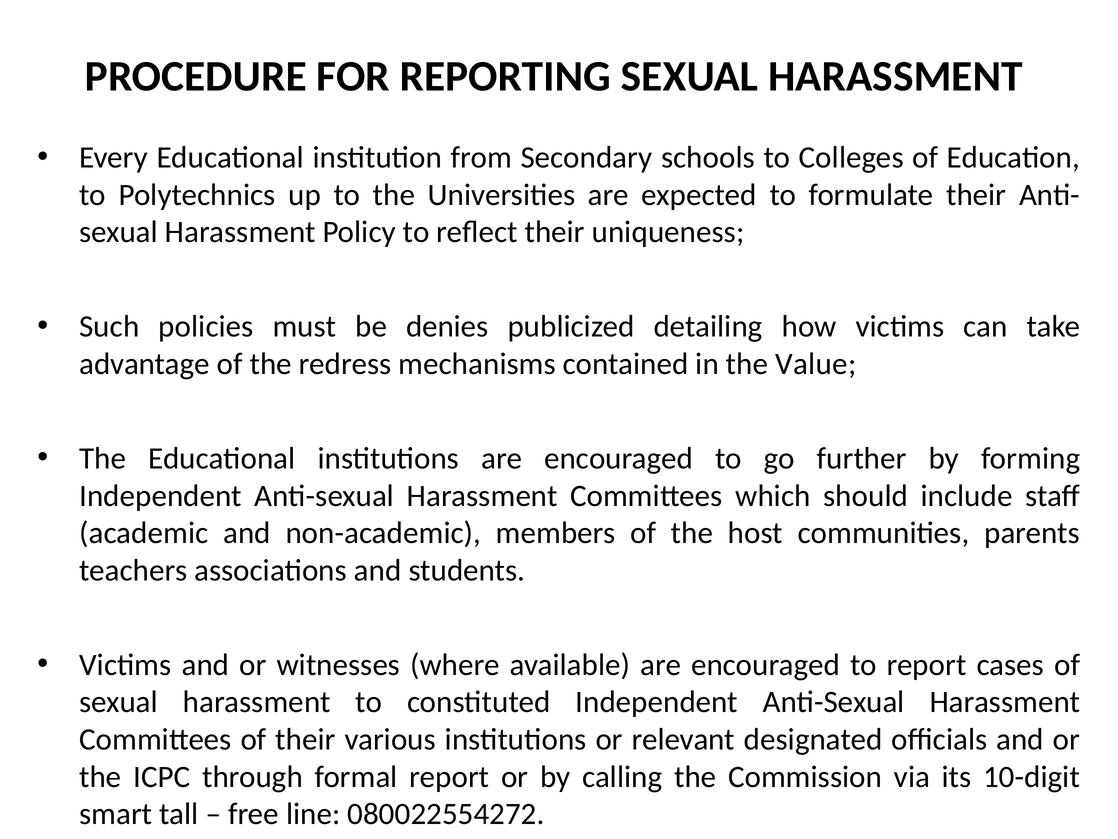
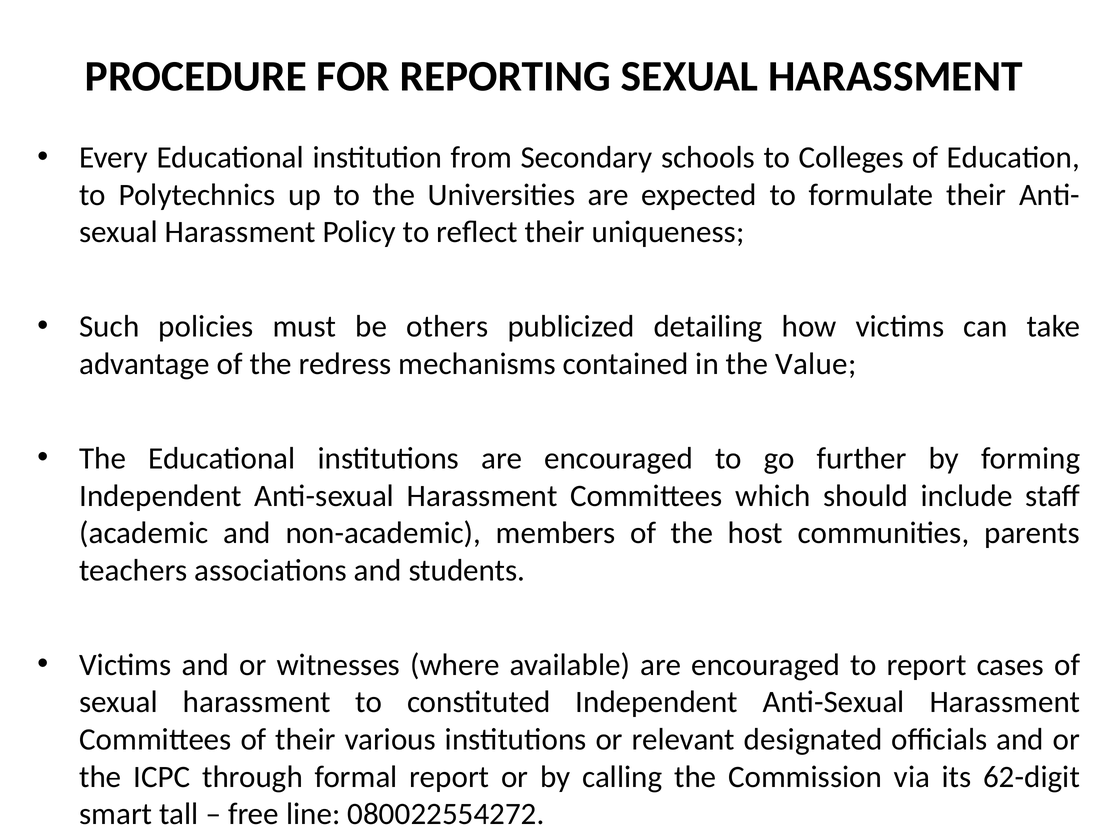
denies: denies -> others (447, 326)
10-digit: 10-digit -> 62-digit (1032, 776)
